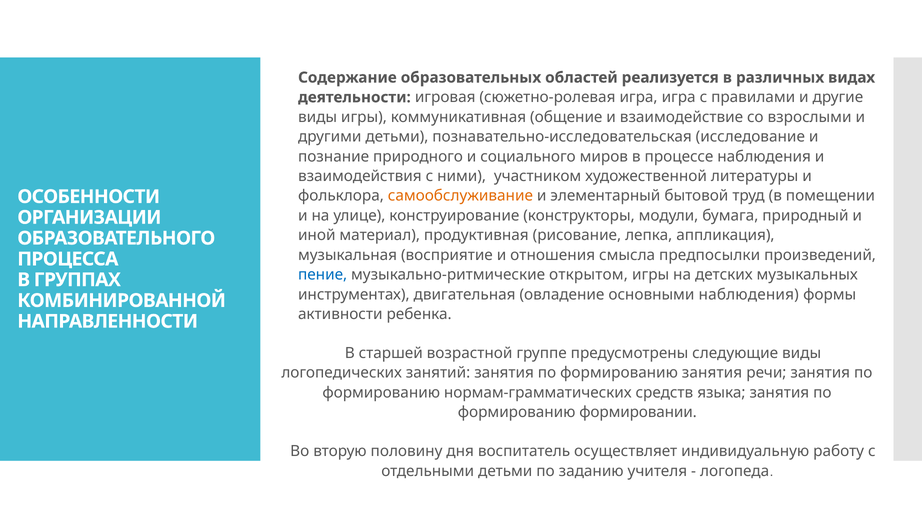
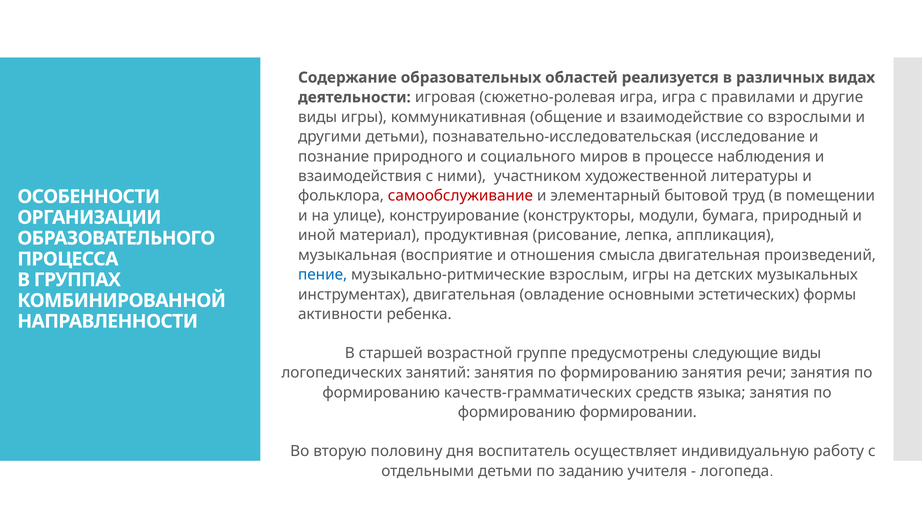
самообслуживание colour: orange -> red (460, 196)
смысла предпосылки: предпосылки -> двигательная (710, 255)
открытом: открытом -> взрослым (589, 275)
основными наблюдения: наблюдения -> эстетических (749, 294)
нормам-грамматических: нормам-грамматических -> качеств-грамматических (538, 392)
